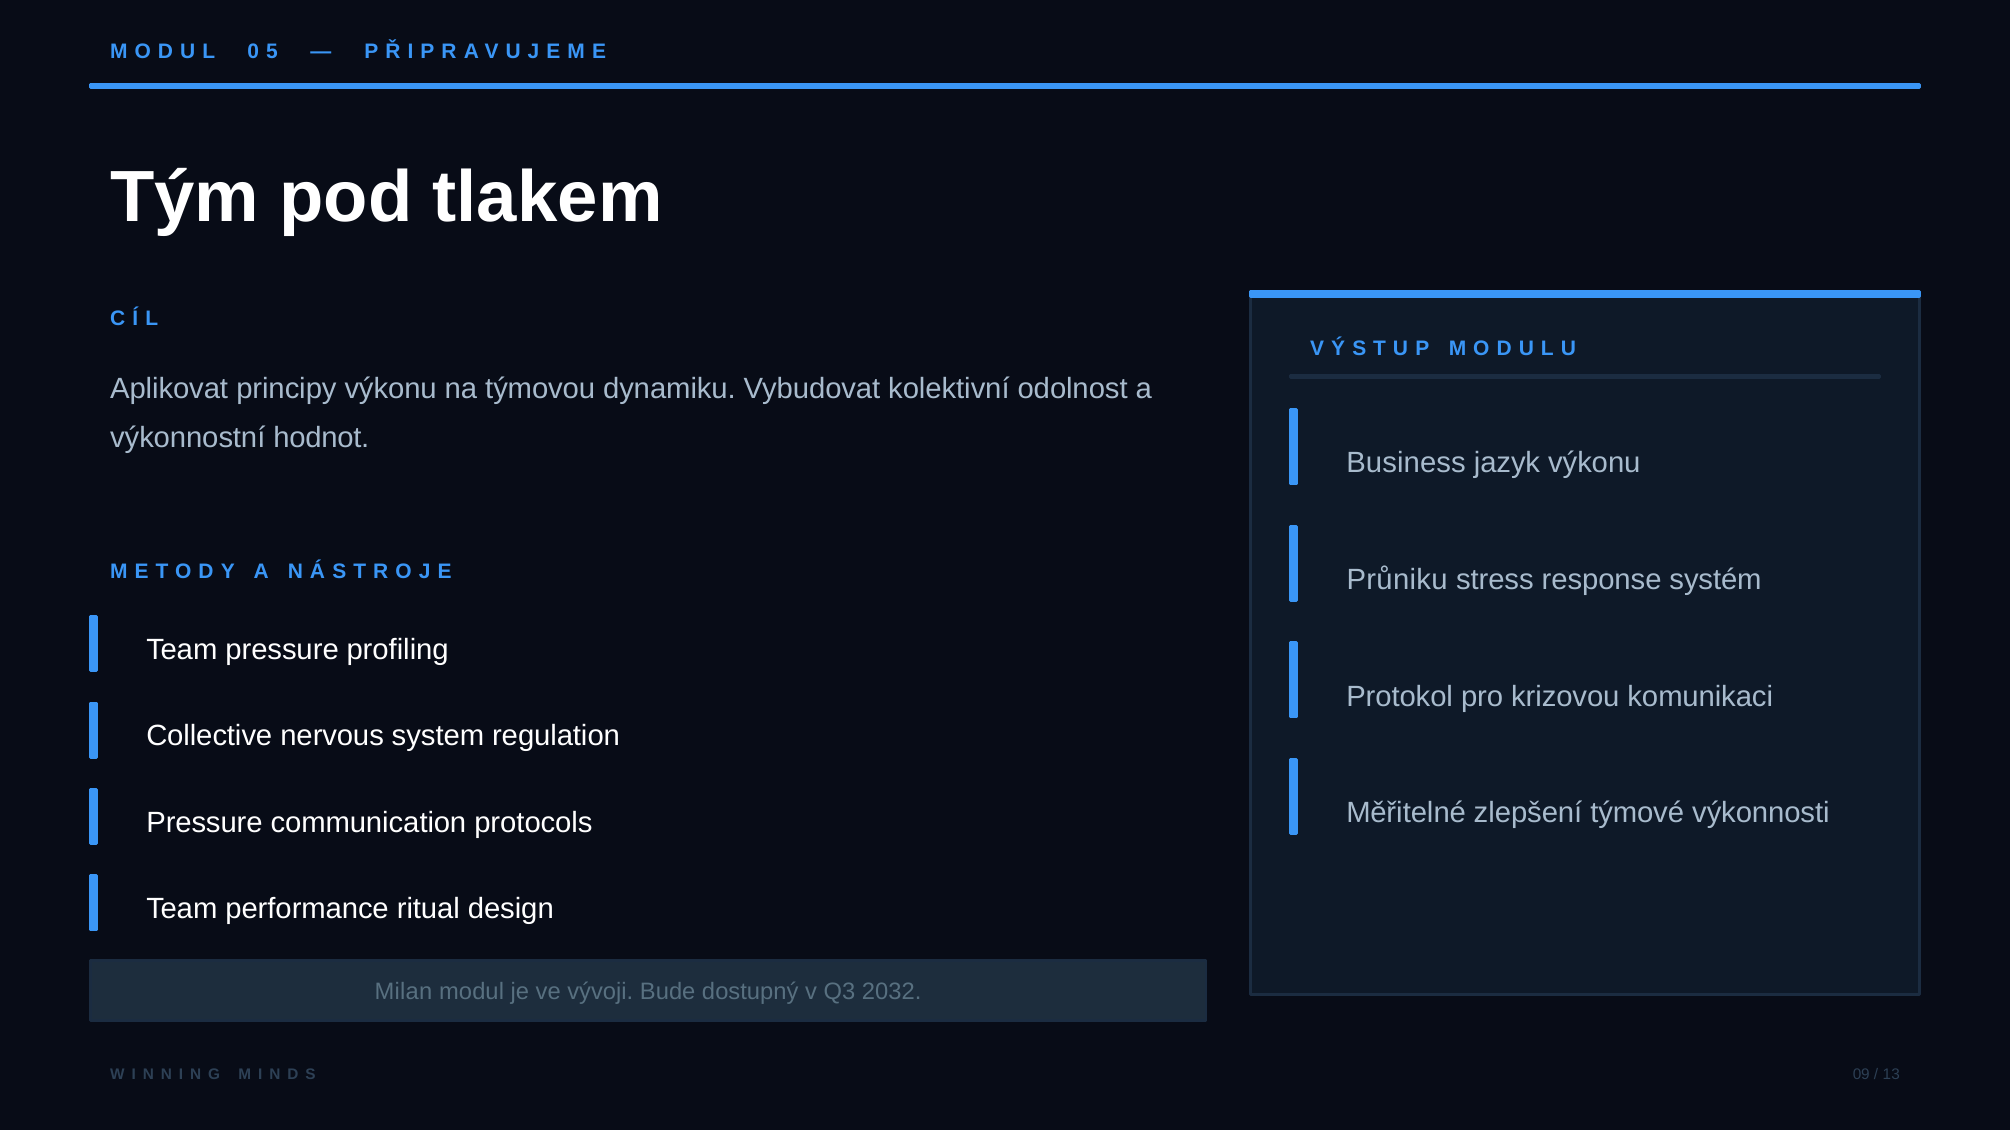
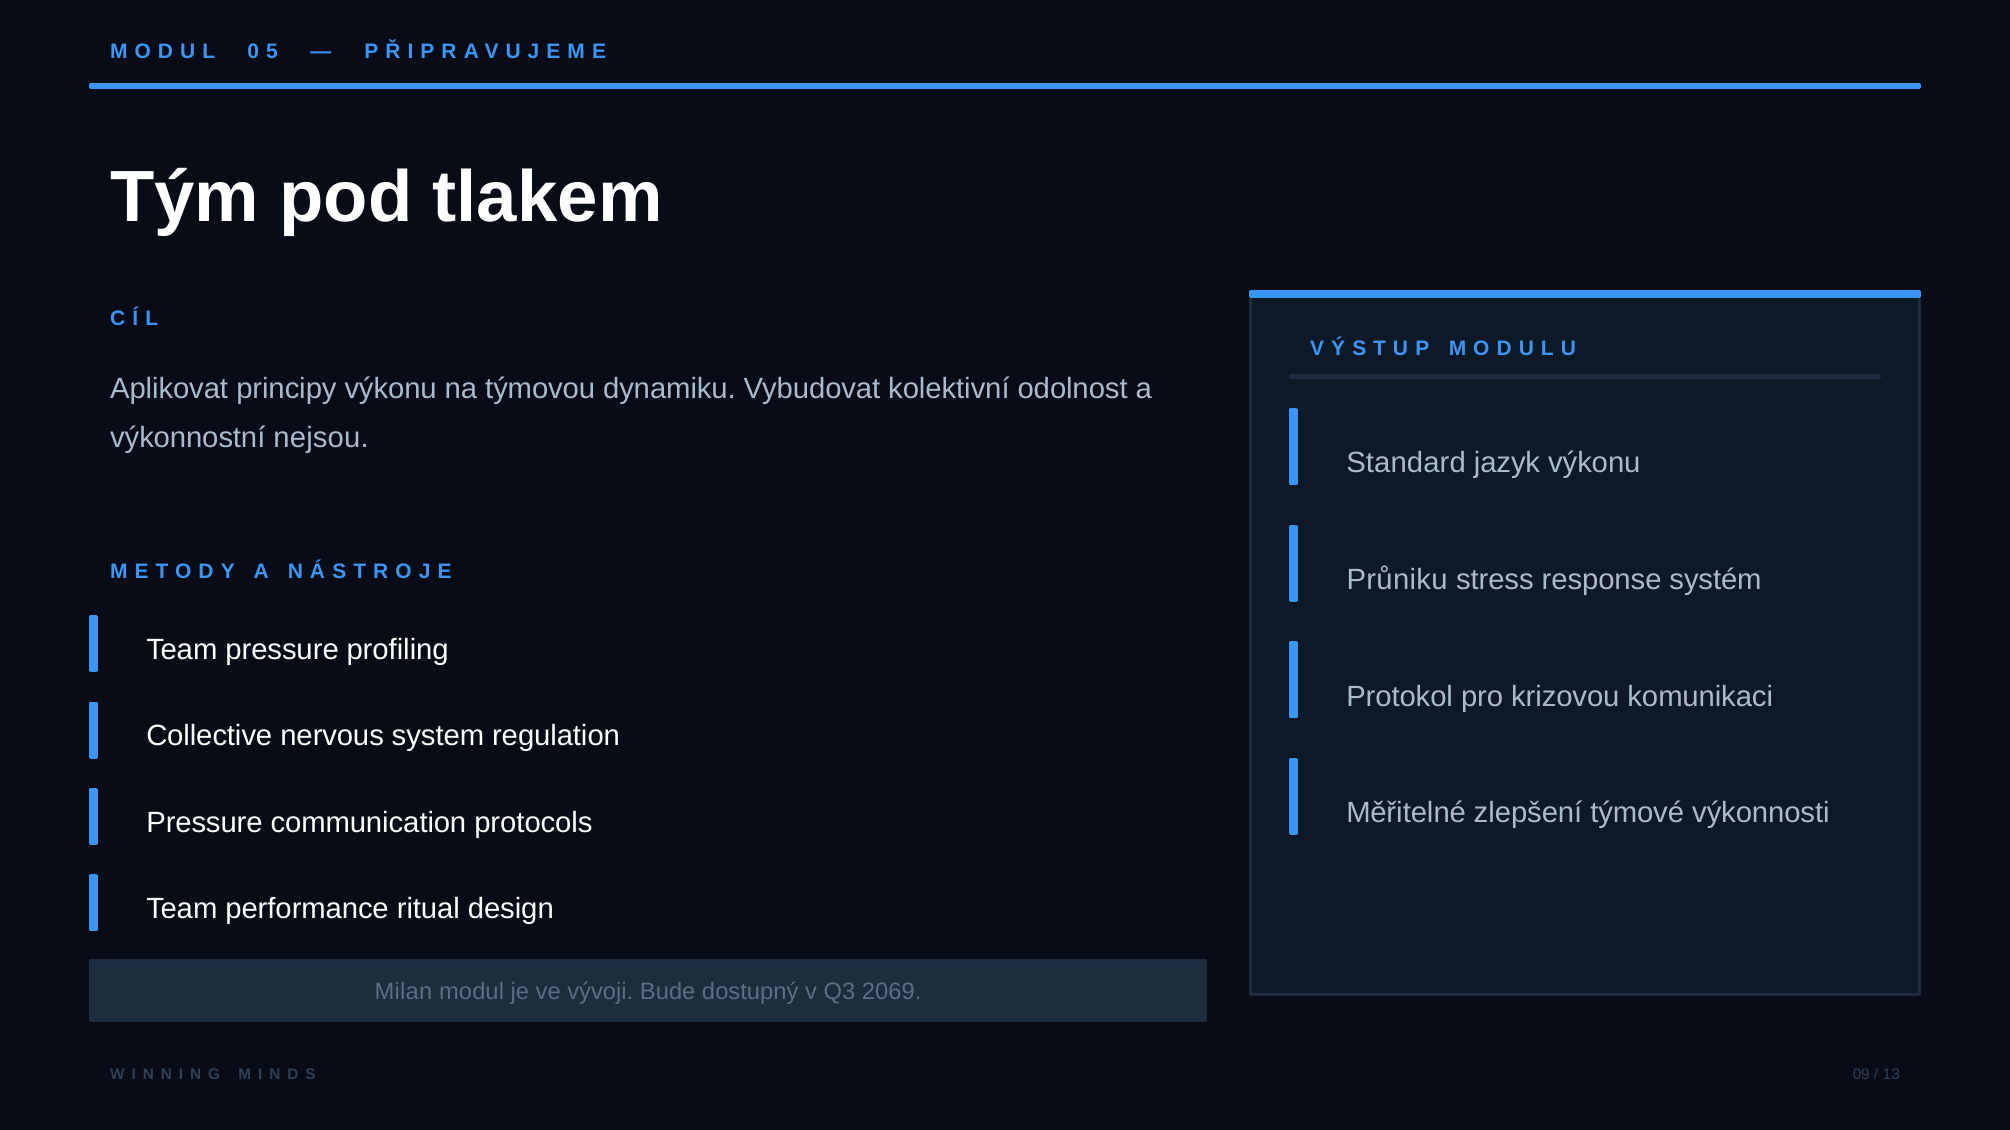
hodnot: hodnot -> nejsou (321, 438)
Business: Business -> Standard (1406, 464)
2032: 2032 -> 2069 (892, 992)
